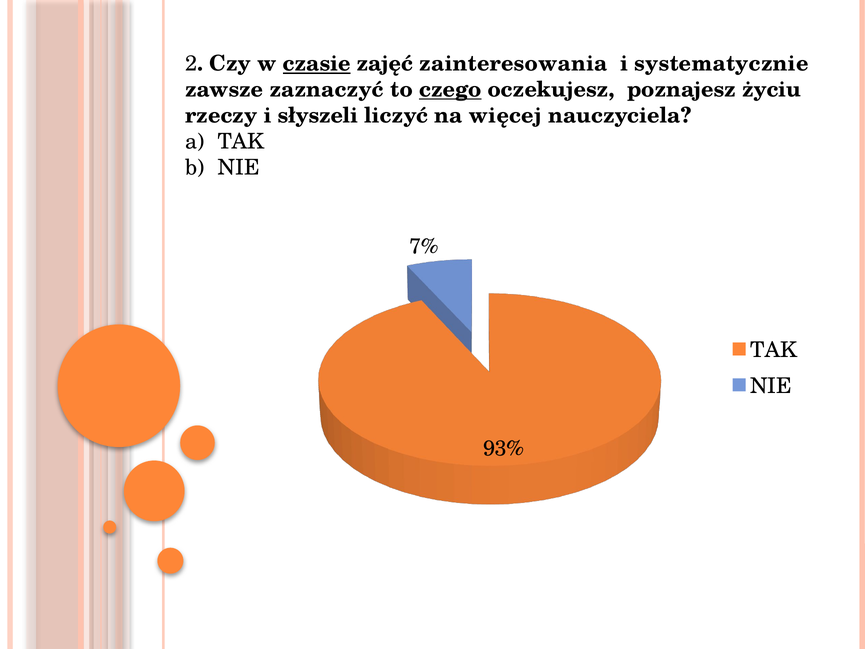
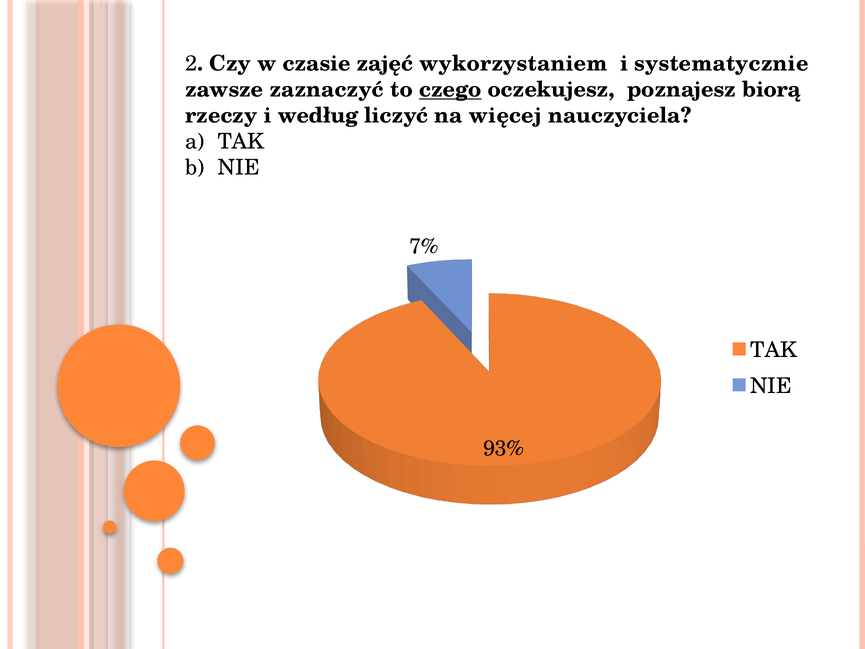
czasie underline: present -> none (317, 64)
zainteresowania: zainteresowania -> wykorzystaniem (513, 64)
życiu: życiu -> biorą (772, 90)
słyszeli: słyszeli -> według (318, 116)
